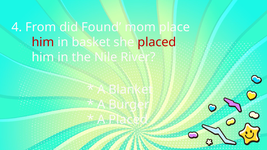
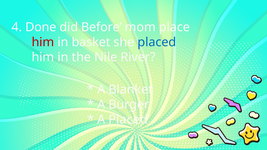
From: From -> Done (41, 27)
Found: Found -> Before (101, 27)
placed colour: red -> blue (157, 42)
